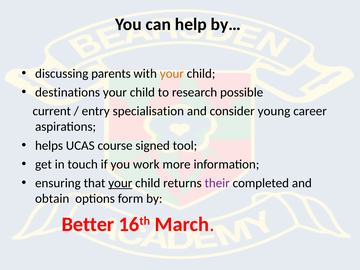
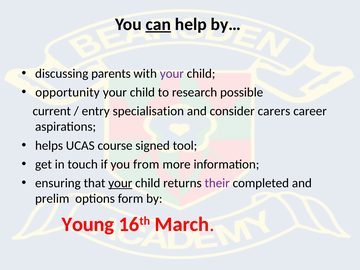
can underline: none -> present (158, 24)
your colour: orange -> purple (172, 74)
destinations: destinations -> opportunity (67, 92)
young: young -> carers (274, 111)
work: work -> from (146, 164)
obtain: obtain -> prelim (52, 199)
Better: Better -> Young (88, 224)
